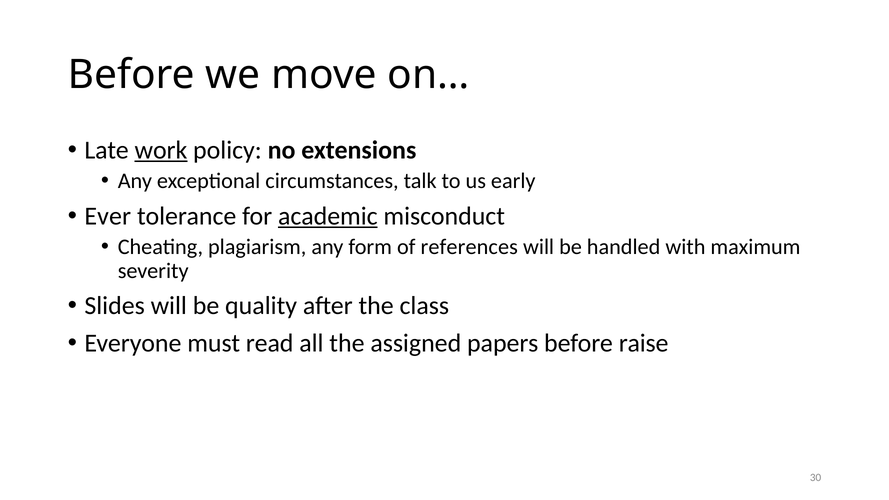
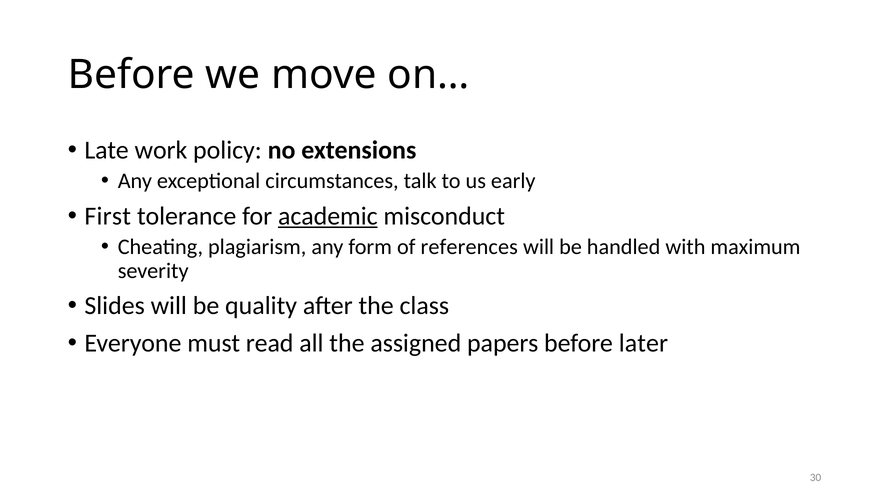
work underline: present -> none (161, 150)
Ever: Ever -> First (108, 216)
raise: raise -> later (643, 343)
